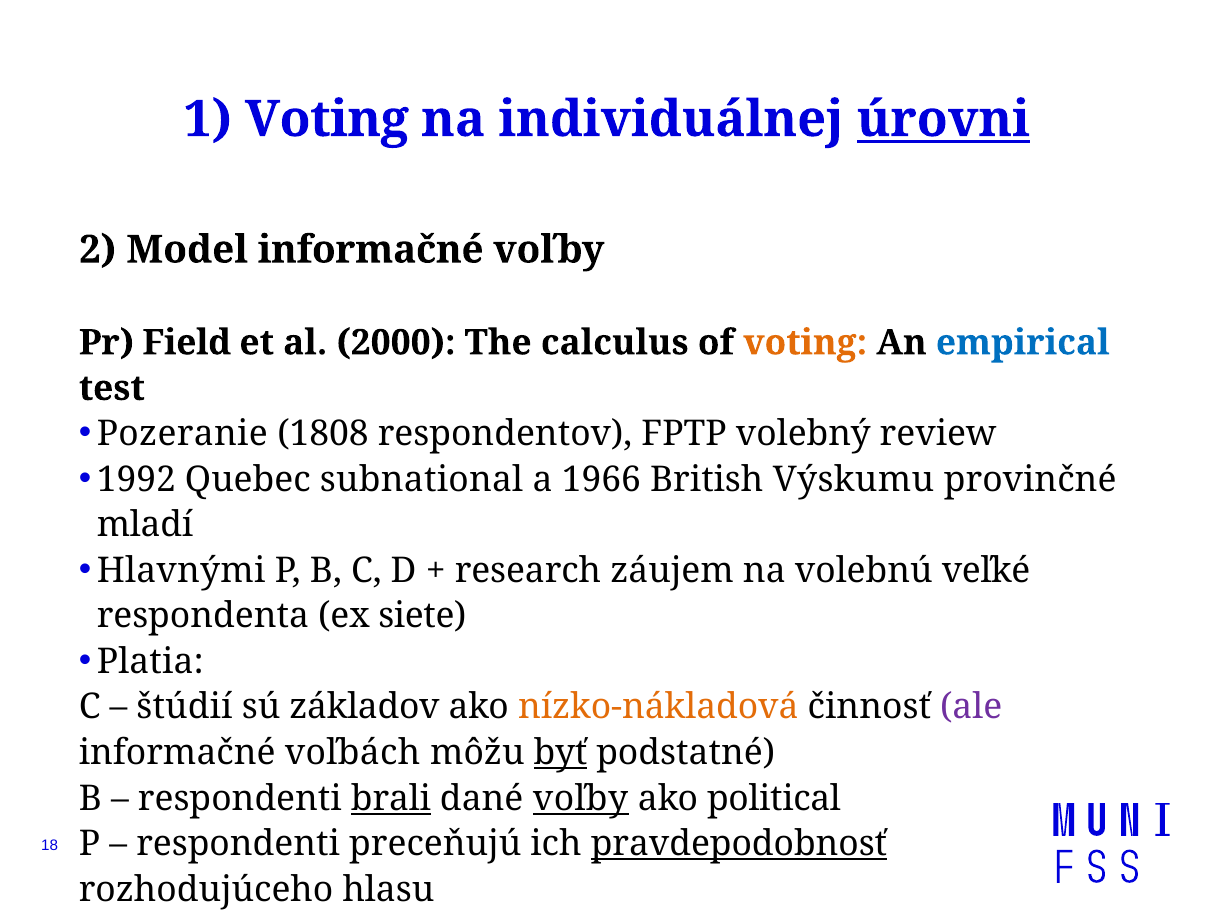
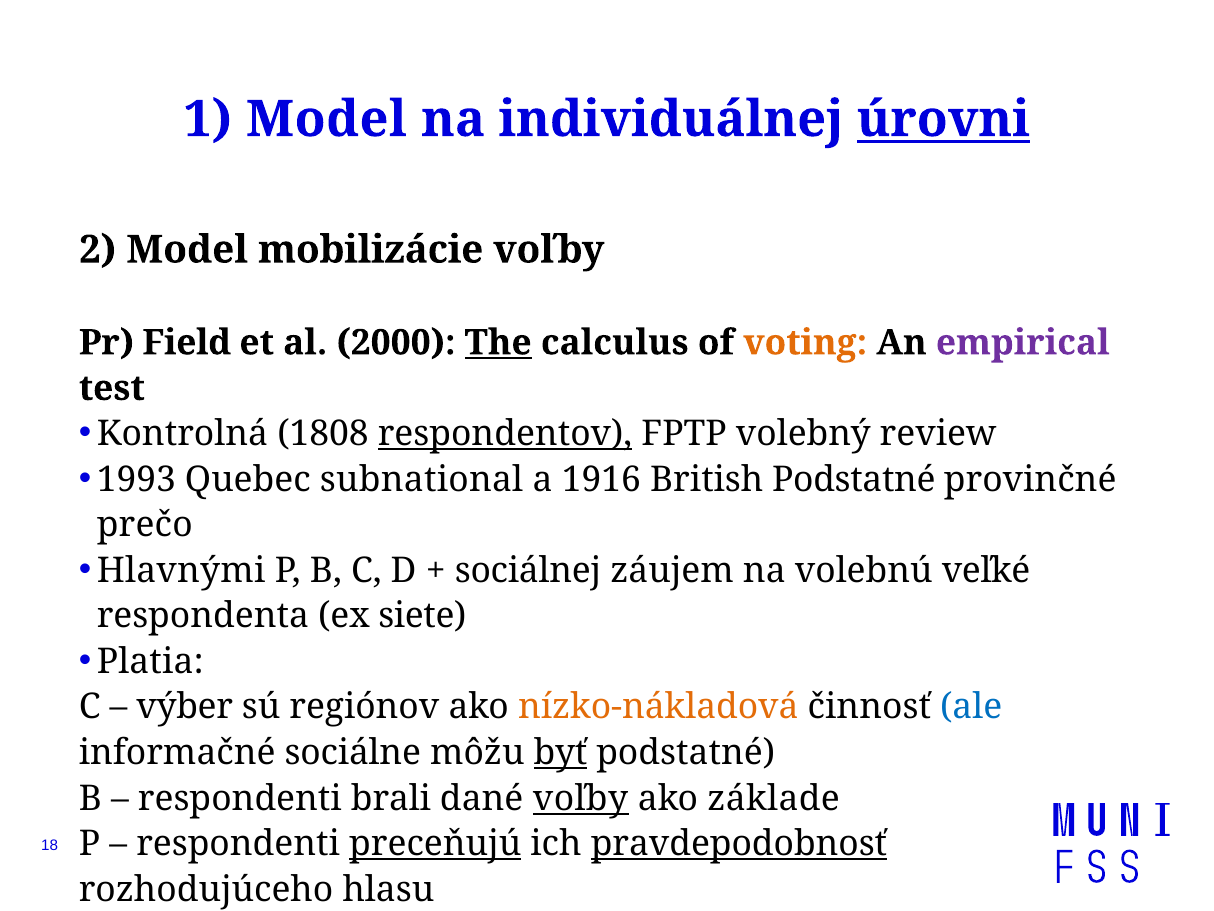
1 Voting: Voting -> Model (326, 119)
Model informačné: informačné -> mobilizácie (371, 250)
The underline: none -> present (498, 343)
empirical colour: blue -> purple (1023, 343)
Pozeranie: Pozeranie -> Kontrolná (182, 434)
respondentov underline: none -> present (505, 434)
1992: 1992 -> 1993 (136, 479)
1966: 1966 -> 1916 (601, 479)
British Výskumu: Výskumu -> Podstatné (854, 479)
mladí: mladí -> prečo (145, 525)
research: research -> sociálnej (528, 570)
štúdií: štúdií -> výber (185, 707)
základov: základov -> regiónov (364, 707)
ale colour: purple -> blue (971, 707)
voľbách: voľbách -> sociálne (353, 752)
brali underline: present -> none (391, 798)
political: political -> základe (774, 798)
preceňujú underline: none -> present (435, 844)
